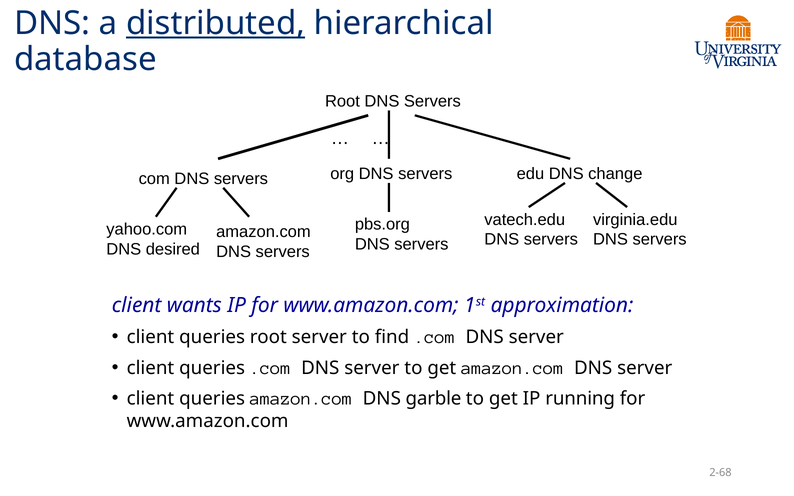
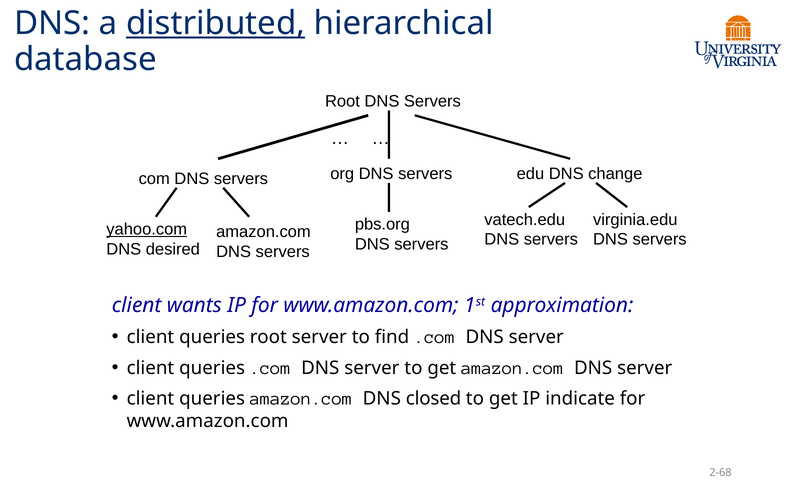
yahoo.com underline: none -> present (147, 229)
garble: garble -> closed (434, 399)
running: running -> indicate (580, 399)
